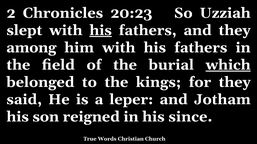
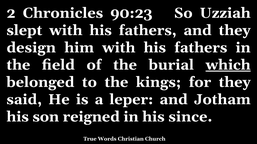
20:23: 20:23 -> 90:23 (131, 13)
his underline: present -> none (101, 30)
among: among -> design (31, 48)
